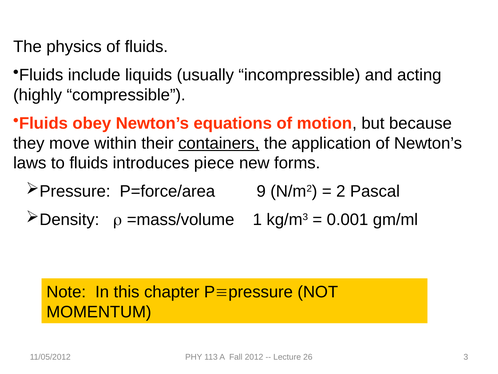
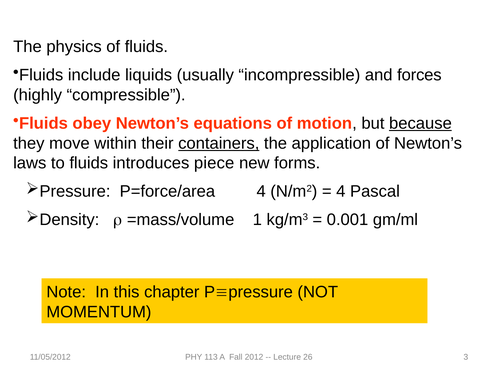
acting: acting -> forces (419, 75)
because underline: none -> present (420, 123)
P=force/area 9: 9 -> 4 (261, 191)
2: 2 -> 4 (341, 191)
